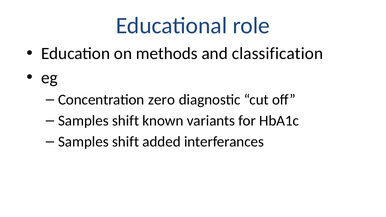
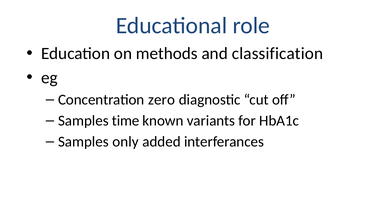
shift: shift -> time (126, 121)
shift: shift -> only (125, 142)
